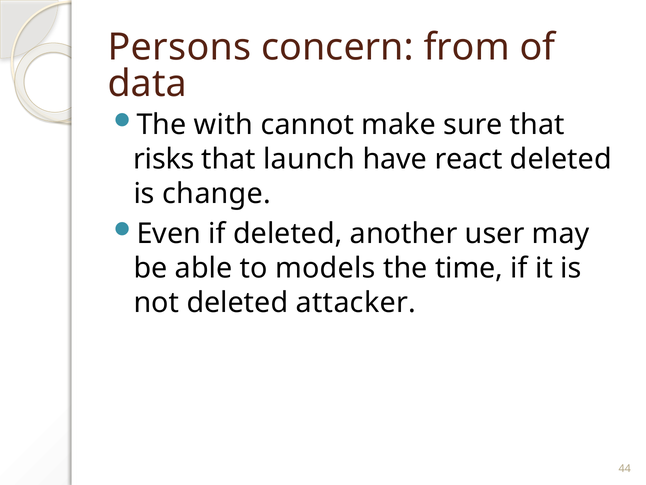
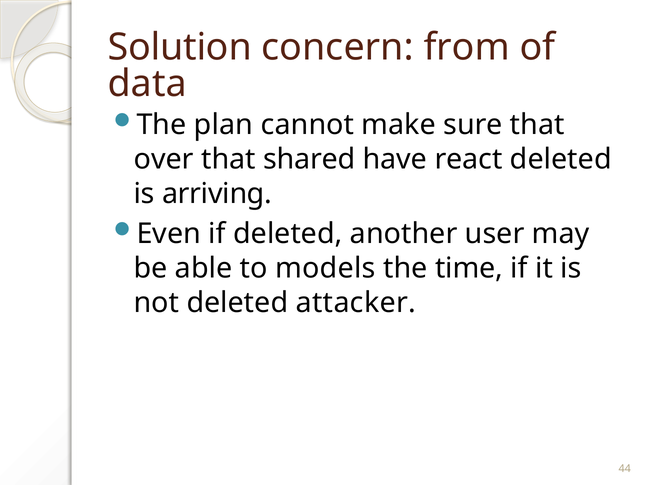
Persons: Persons -> Solution (180, 47)
with: with -> plan (224, 125)
risks: risks -> over (164, 159)
launch: launch -> shared (309, 159)
change: change -> arriving (217, 194)
